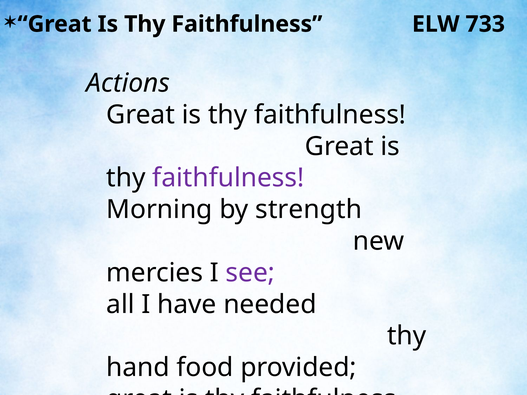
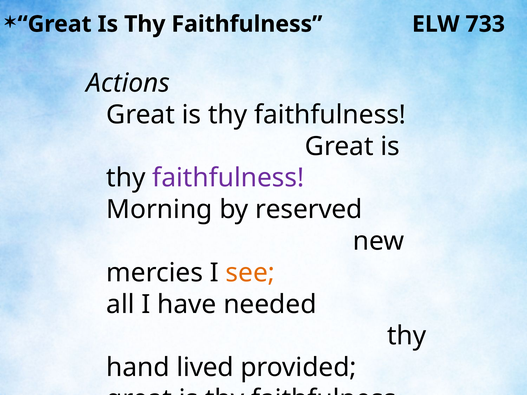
strength: strength -> reserved (309, 210)
see colour: purple -> orange (250, 273)
food: food -> lived (205, 368)
